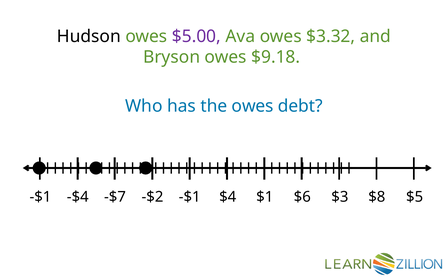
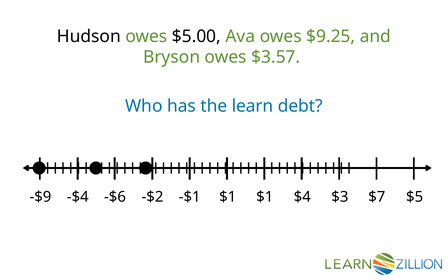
$5.00 colour: purple -> black (196, 36)
$3.32: $3.32 -> $9.25 (331, 36)
$9.18: $9.18 -> $3.57 (276, 57)
the owes: owes -> learn (253, 106)
-$1: -$1 -> -$9 (40, 197)
-$7: -$7 -> -$6 (115, 197)
$4: $4 -> $1 (228, 197)
$6: $6 -> $4 (302, 197)
$8: $8 -> $7 (377, 197)
